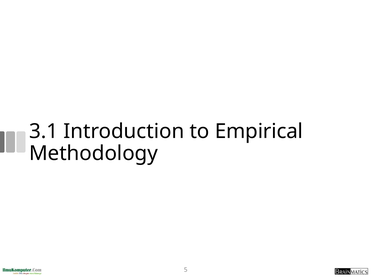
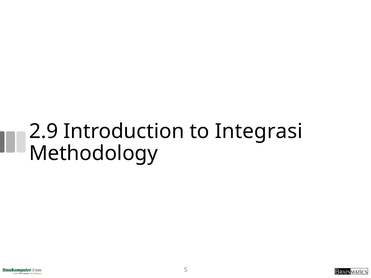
3.1: 3.1 -> 2.9 (44, 131)
Empirical: Empirical -> Integrasi (259, 131)
